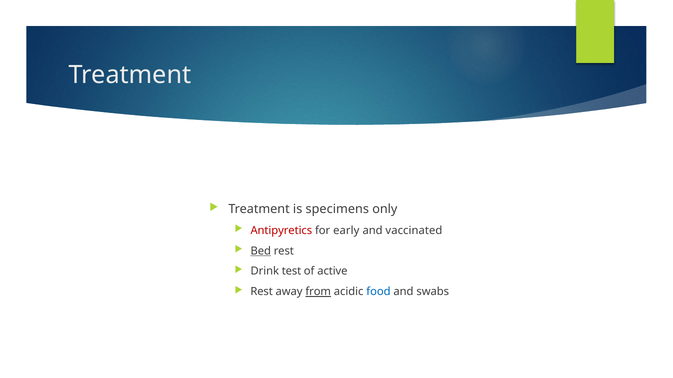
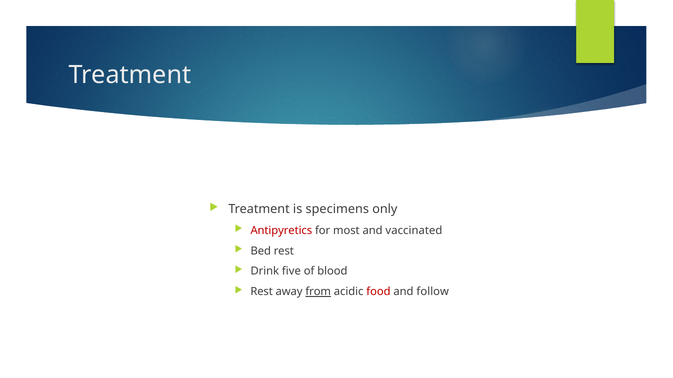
early: early -> most (346, 231)
Bed underline: present -> none (261, 251)
test: test -> five (291, 272)
active: active -> blood (332, 272)
food colour: blue -> red (378, 292)
swabs: swabs -> follow (433, 292)
